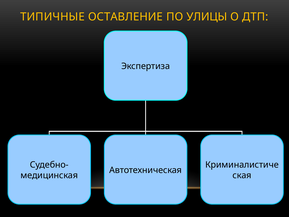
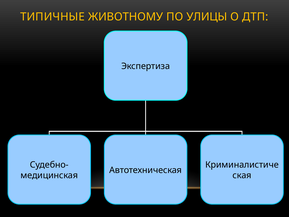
ОСТАВЛЕНИЕ: ОСТАВЛЕНИЕ -> ЖИВОТНОМУ (126, 17)
